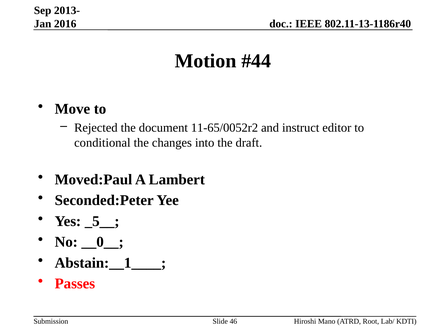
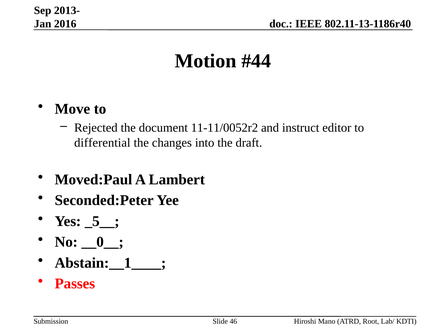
11-65/0052r2: 11-65/0052r2 -> 11-11/0052r2 (224, 128)
conditional: conditional -> differential (102, 142)
